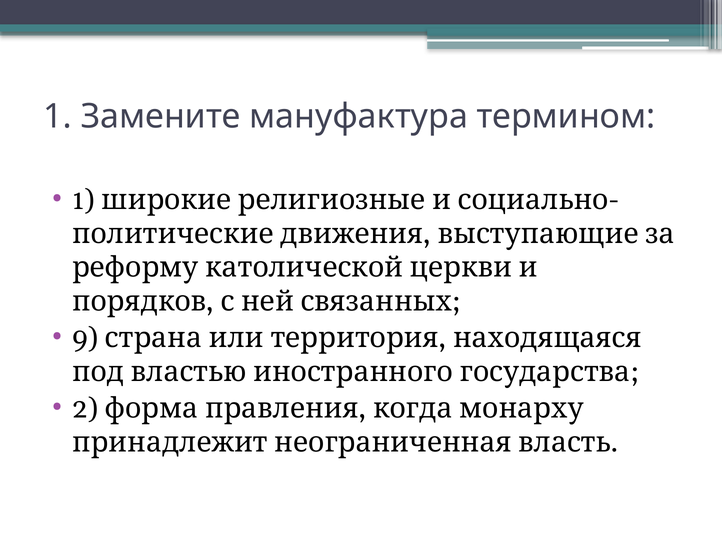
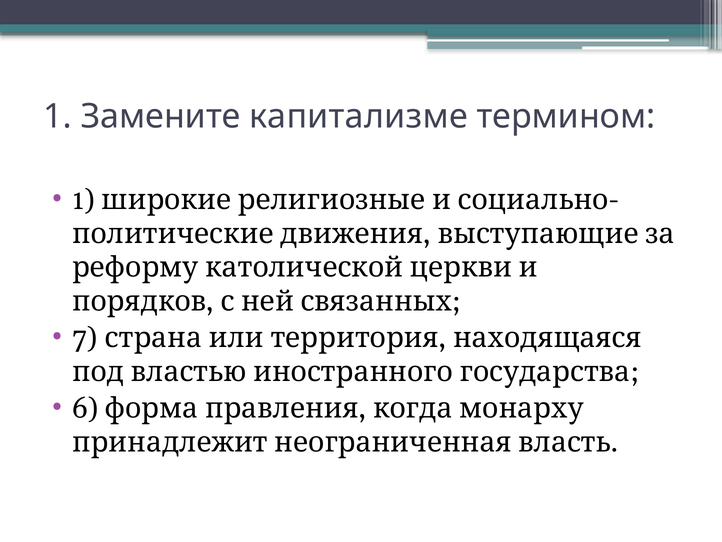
мануфактура: мануфактура -> капитализме (358, 117)
9: 9 -> 7 (85, 338)
2: 2 -> 6 (85, 408)
